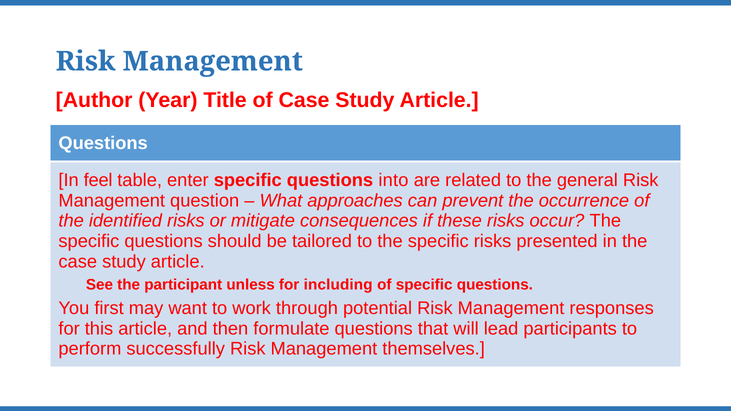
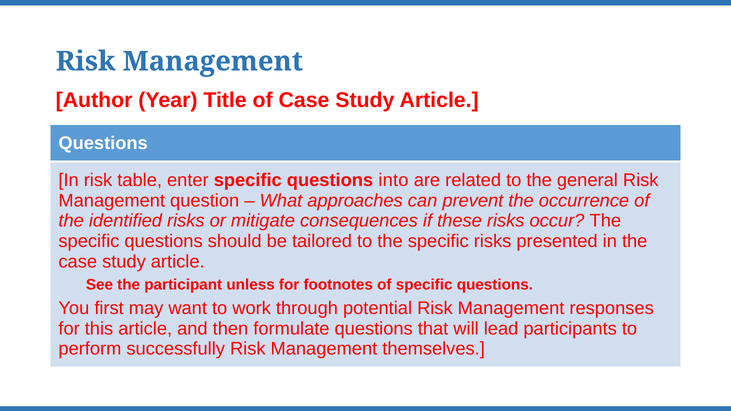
In feel: feel -> risk (98, 180)
including: including -> footnotes (338, 285)
